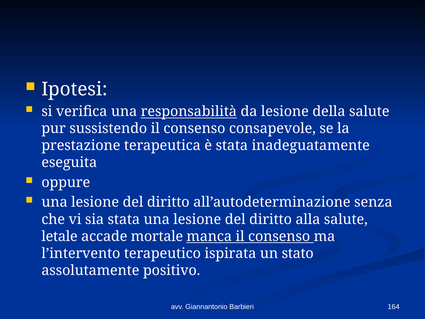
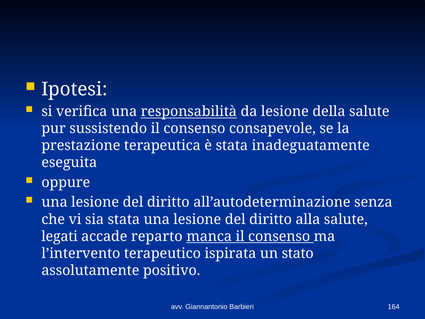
letale: letale -> legati (60, 236)
mortale: mortale -> reparto (157, 236)
